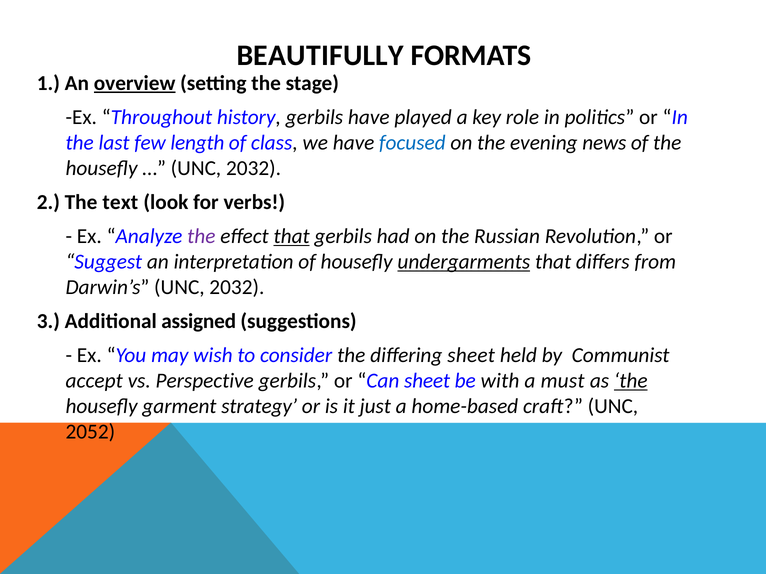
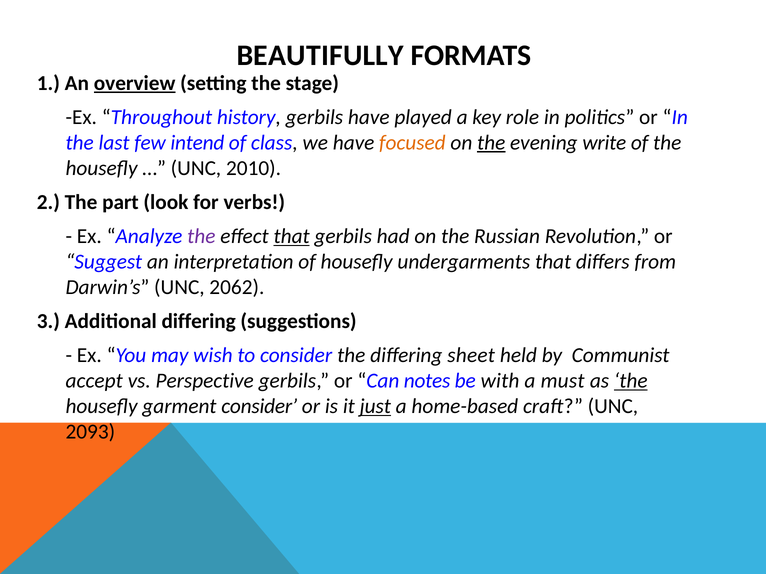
length: length -> intend (197, 143)
focused colour: blue -> orange (412, 143)
the underline: none -> present (491, 143)
news: news -> write (604, 143)
2032: 2032 -> 2010 (254, 168)
text: text -> part (120, 202)
undergarments underline: present -> none (464, 262)
Darwin’s UNC 2032: 2032 -> 2062 (237, 288)
Additional assigned: assigned -> differing (199, 322)
Can sheet: sheet -> notes (427, 381)
garment strategy: strategy -> consider (259, 407)
just underline: none -> present (375, 407)
2052: 2052 -> 2093 (90, 432)
